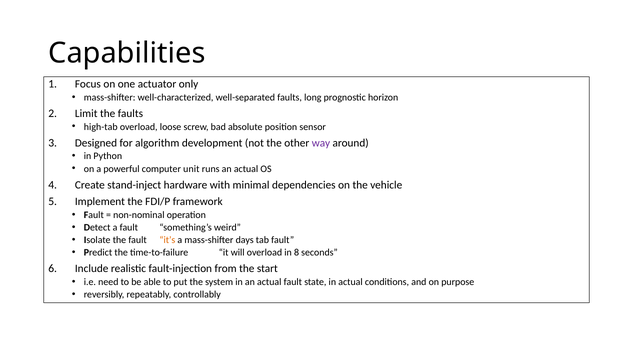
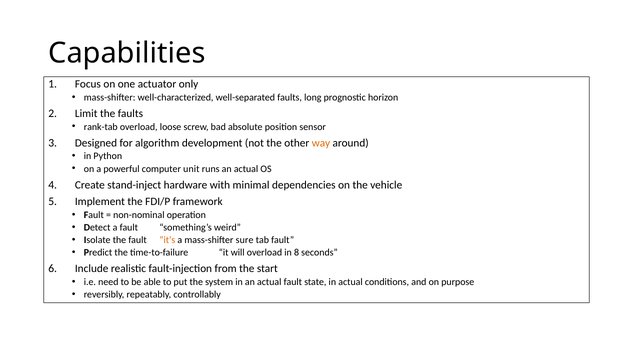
high-tab: high-tab -> rank-tab (101, 127)
way colour: purple -> orange (321, 143)
days: days -> sure (245, 240)
